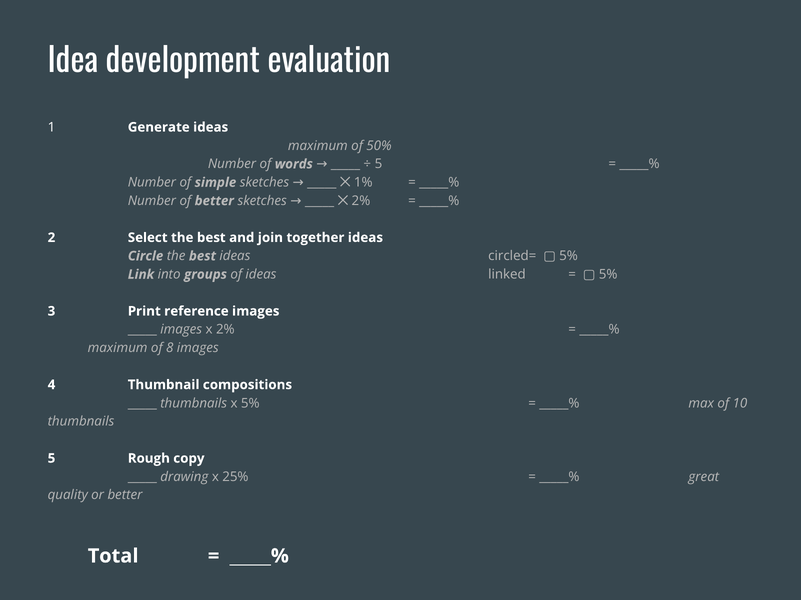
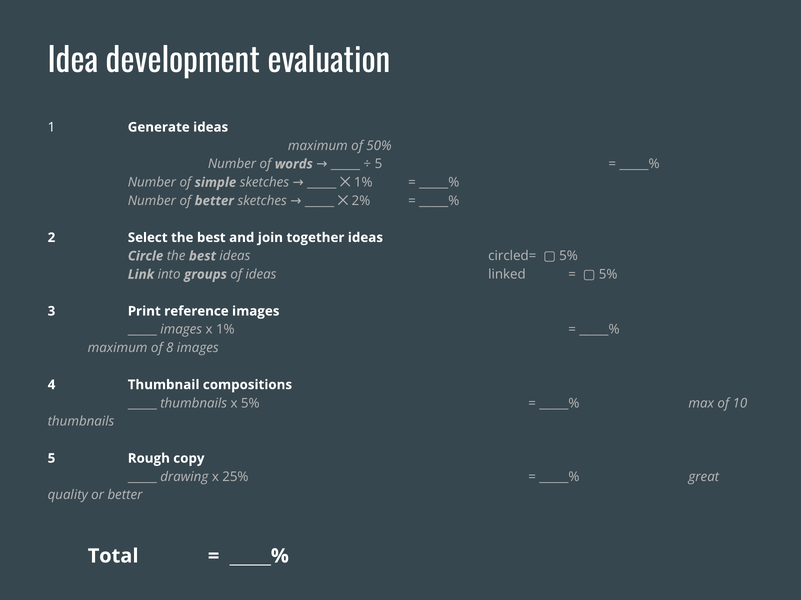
x 2%: 2% -> 1% (225, 330)
